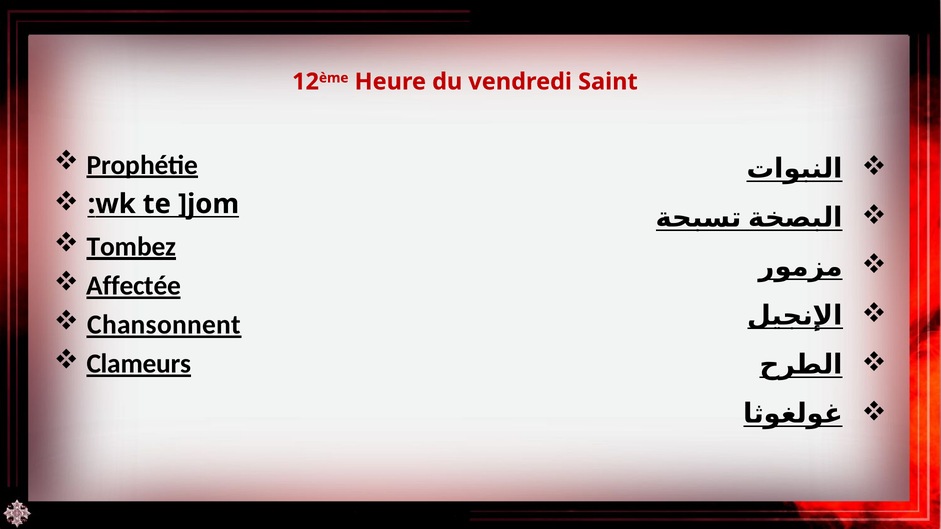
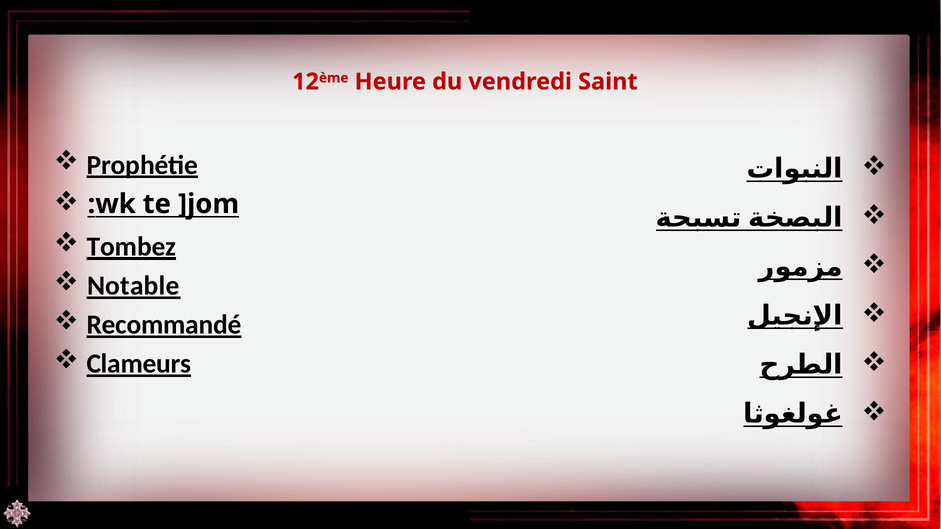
Affectée: Affectée -> Notable (133, 286)
Chansonnent: Chansonnent -> Recommandé (164, 325)
